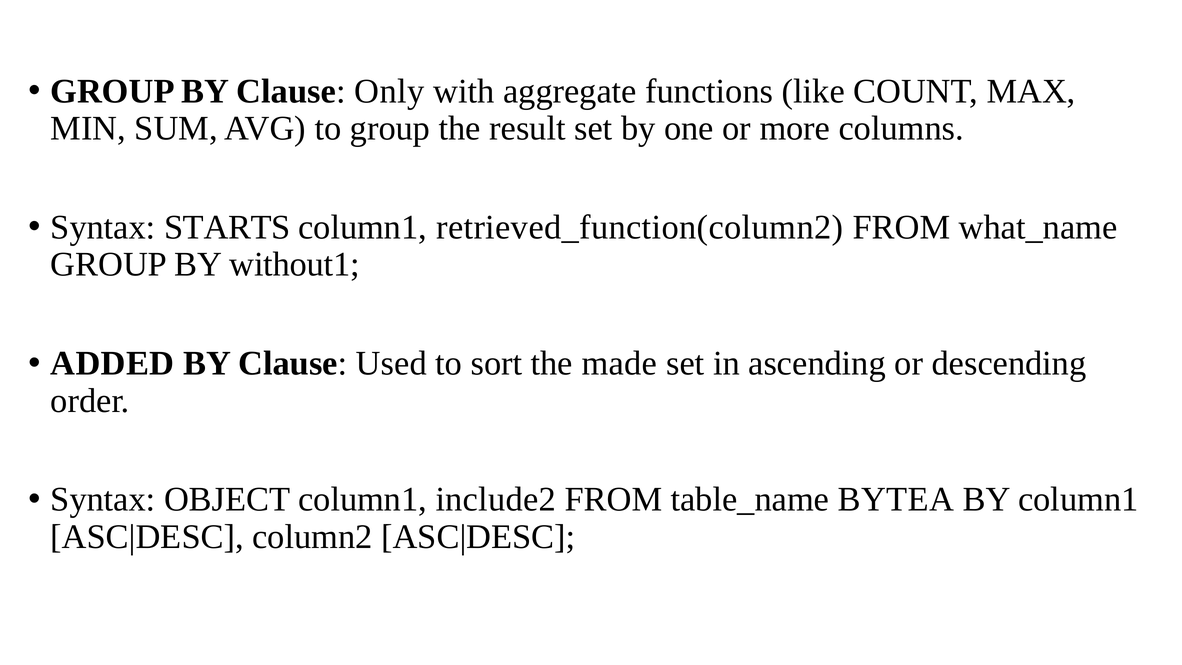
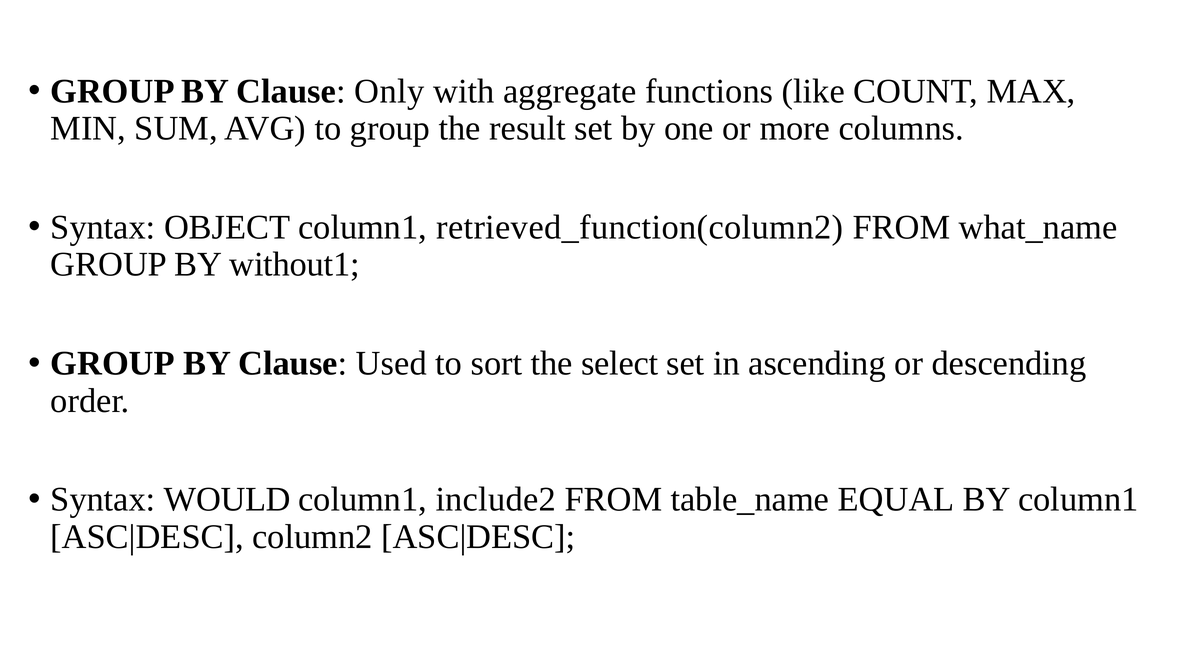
STARTS: STARTS -> OBJECT (227, 227)
ADDED: ADDED -> GROUP (113, 363)
made: made -> select (620, 363)
OBJECT: OBJECT -> WOULD (227, 500)
BYTEA: BYTEA -> EQUAL (896, 500)
